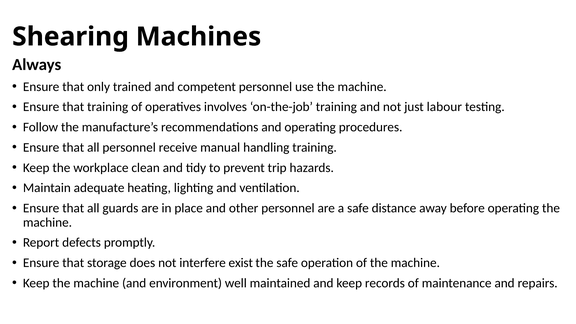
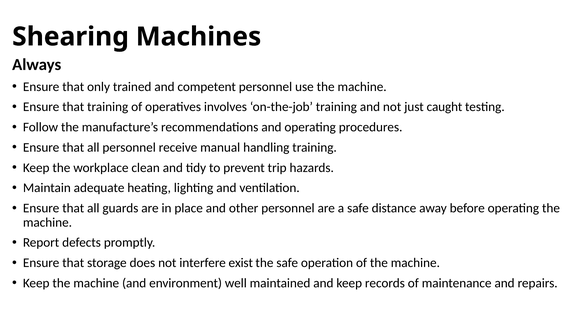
labour: labour -> caught (444, 107)
